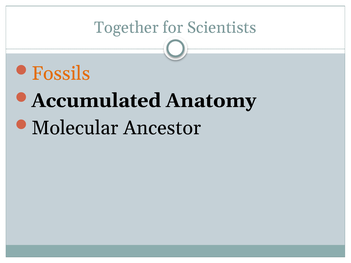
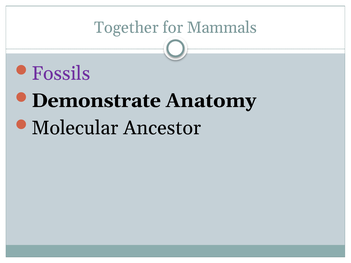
Scientists: Scientists -> Mammals (222, 28)
Fossils colour: orange -> purple (61, 73)
Accumulated: Accumulated -> Demonstrate (96, 101)
